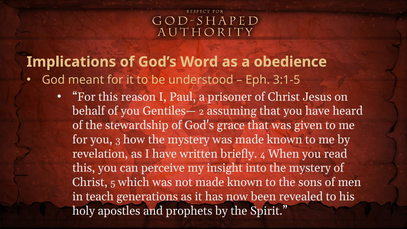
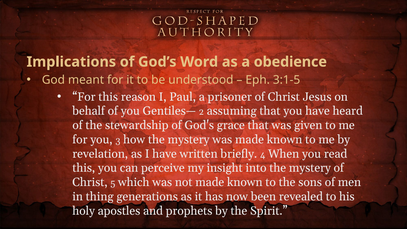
teach: teach -> thing (100, 197)
